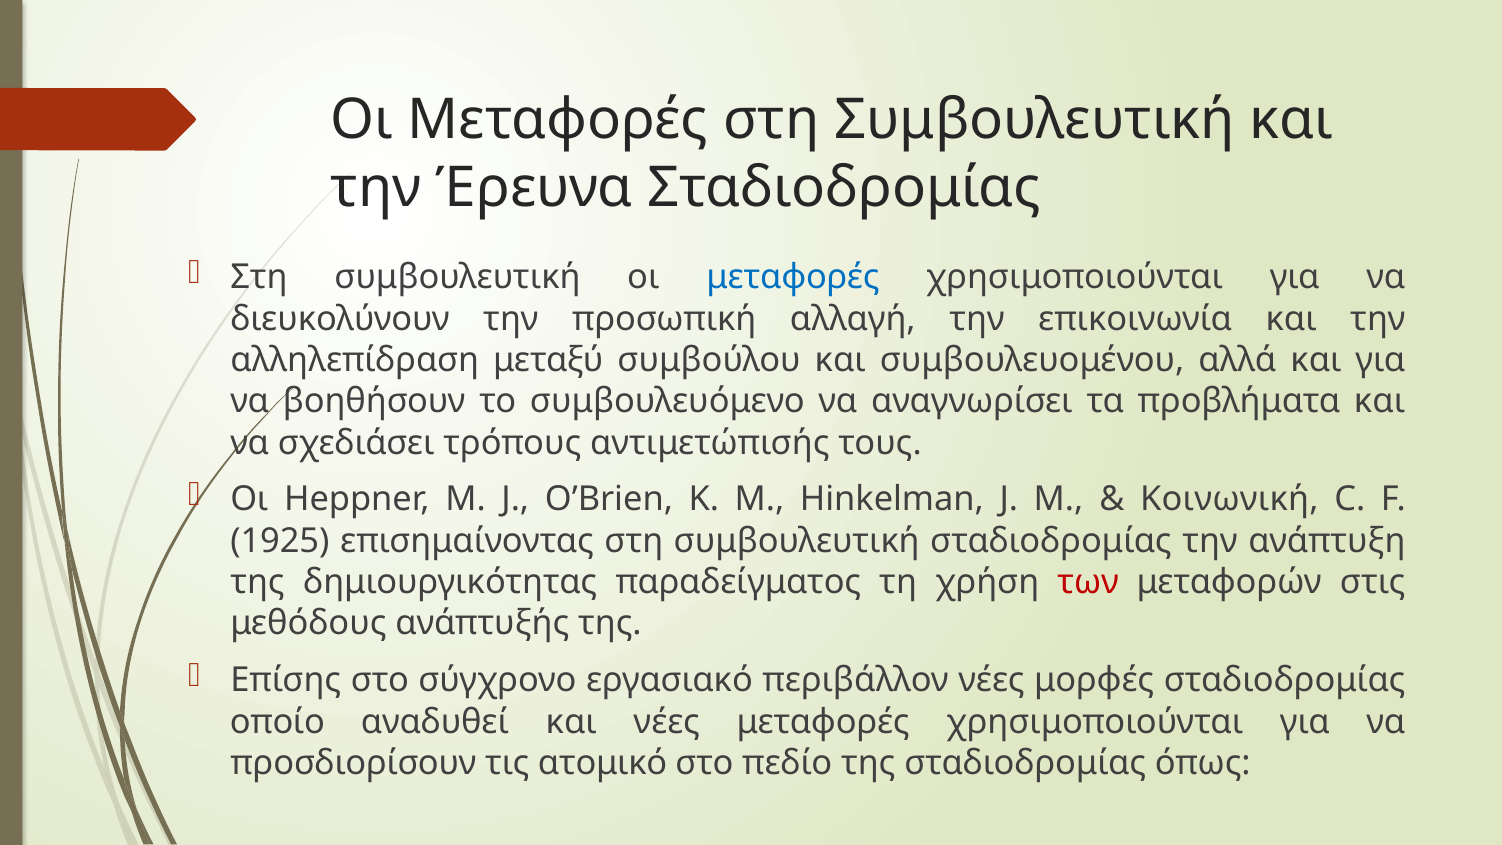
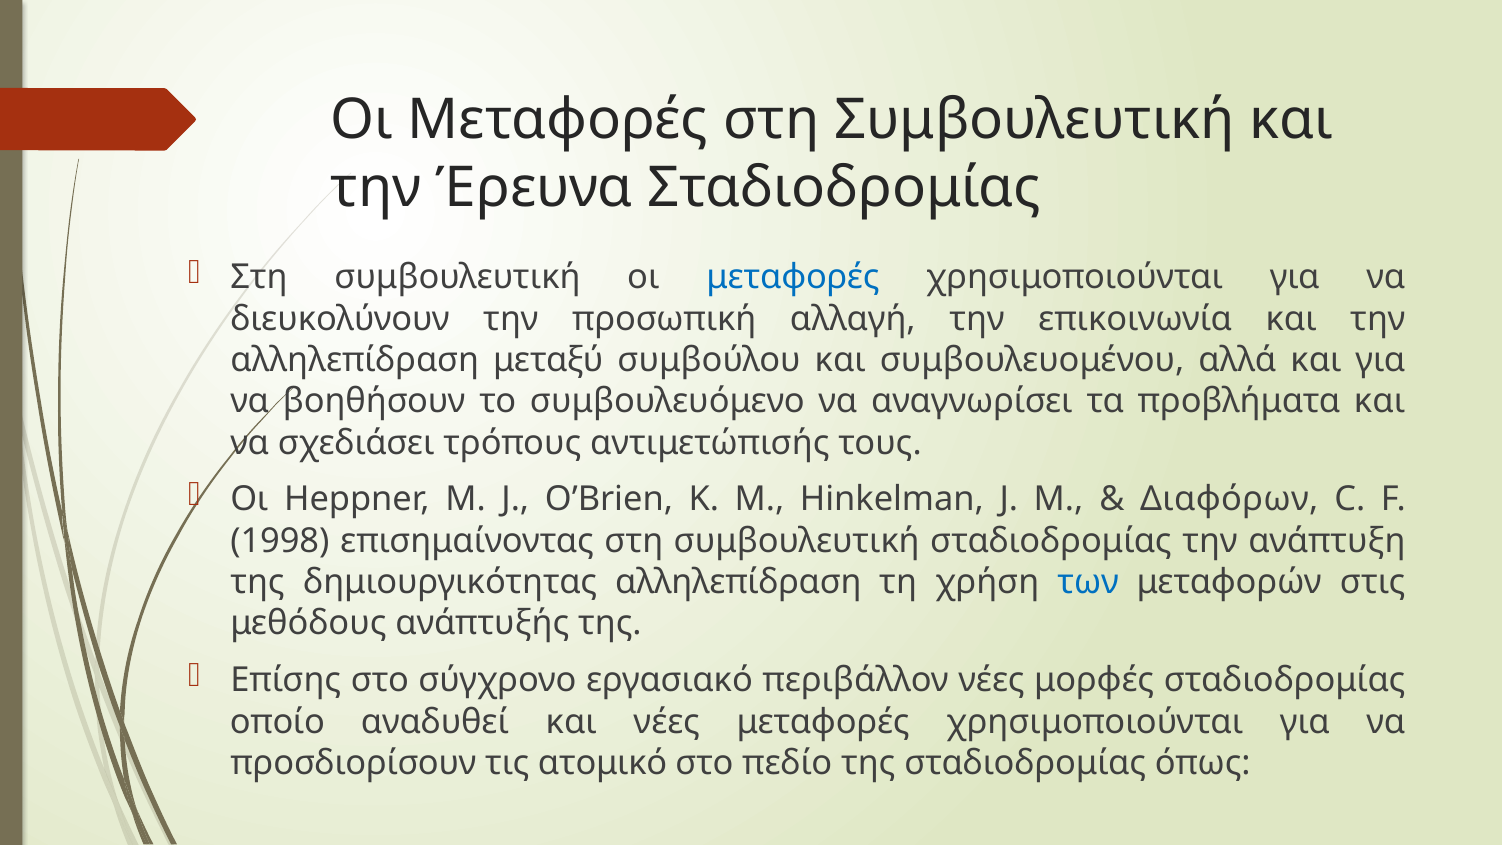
Κοινωνική: Κοινωνική -> Διαφόρων (1229, 500)
1925: 1925 -> 1998 (280, 541)
δημιουργικότητας παραδείγματος: παραδείγματος -> αλληλεπίδραση (738, 582)
των colour: red -> blue (1088, 582)
